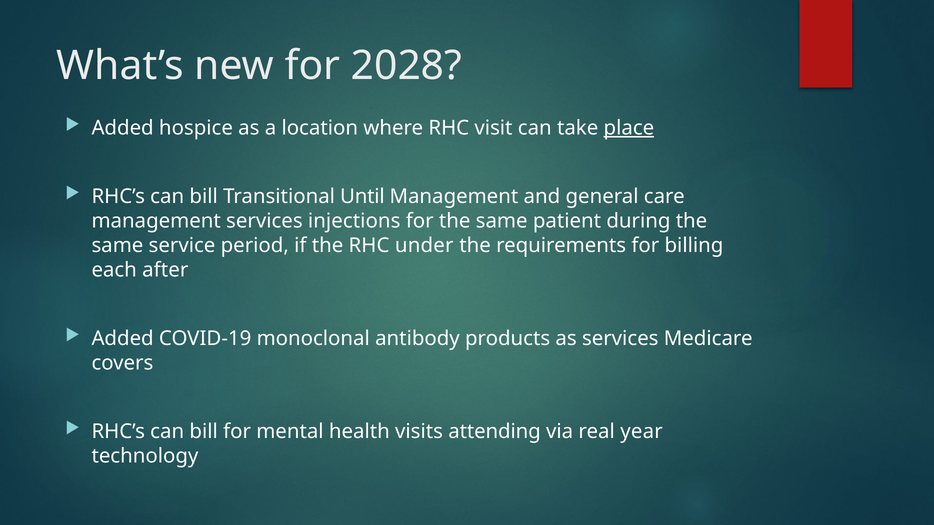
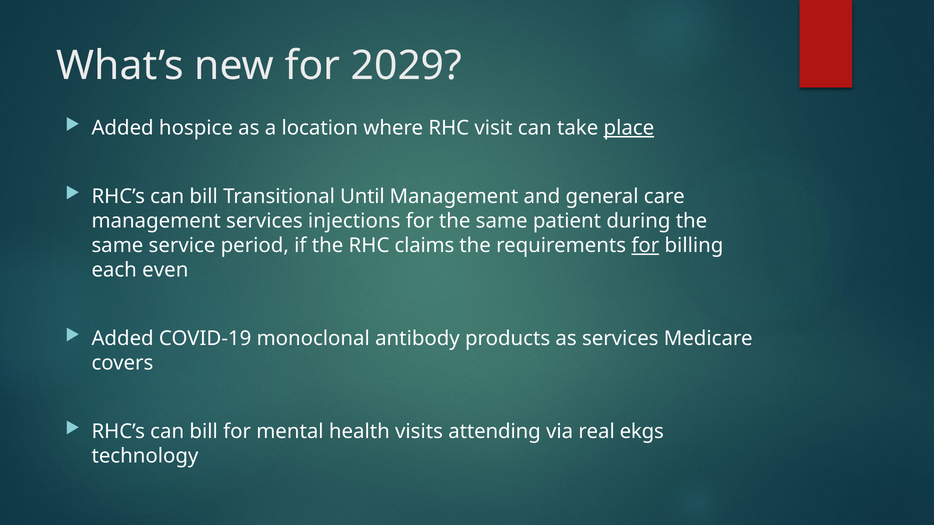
2028: 2028 -> 2029 (406, 66)
under: under -> claims (424, 246)
for underline: none -> present (645, 246)
after: after -> even (165, 270)
year: year -> ekgs (642, 432)
